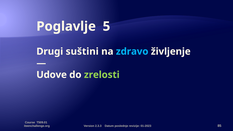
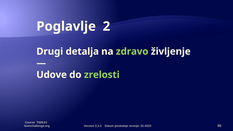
5: 5 -> 2 (106, 26)
suštini: suštini -> detalja (82, 51)
zdravo colour: light blue -> light green (132, 51)
